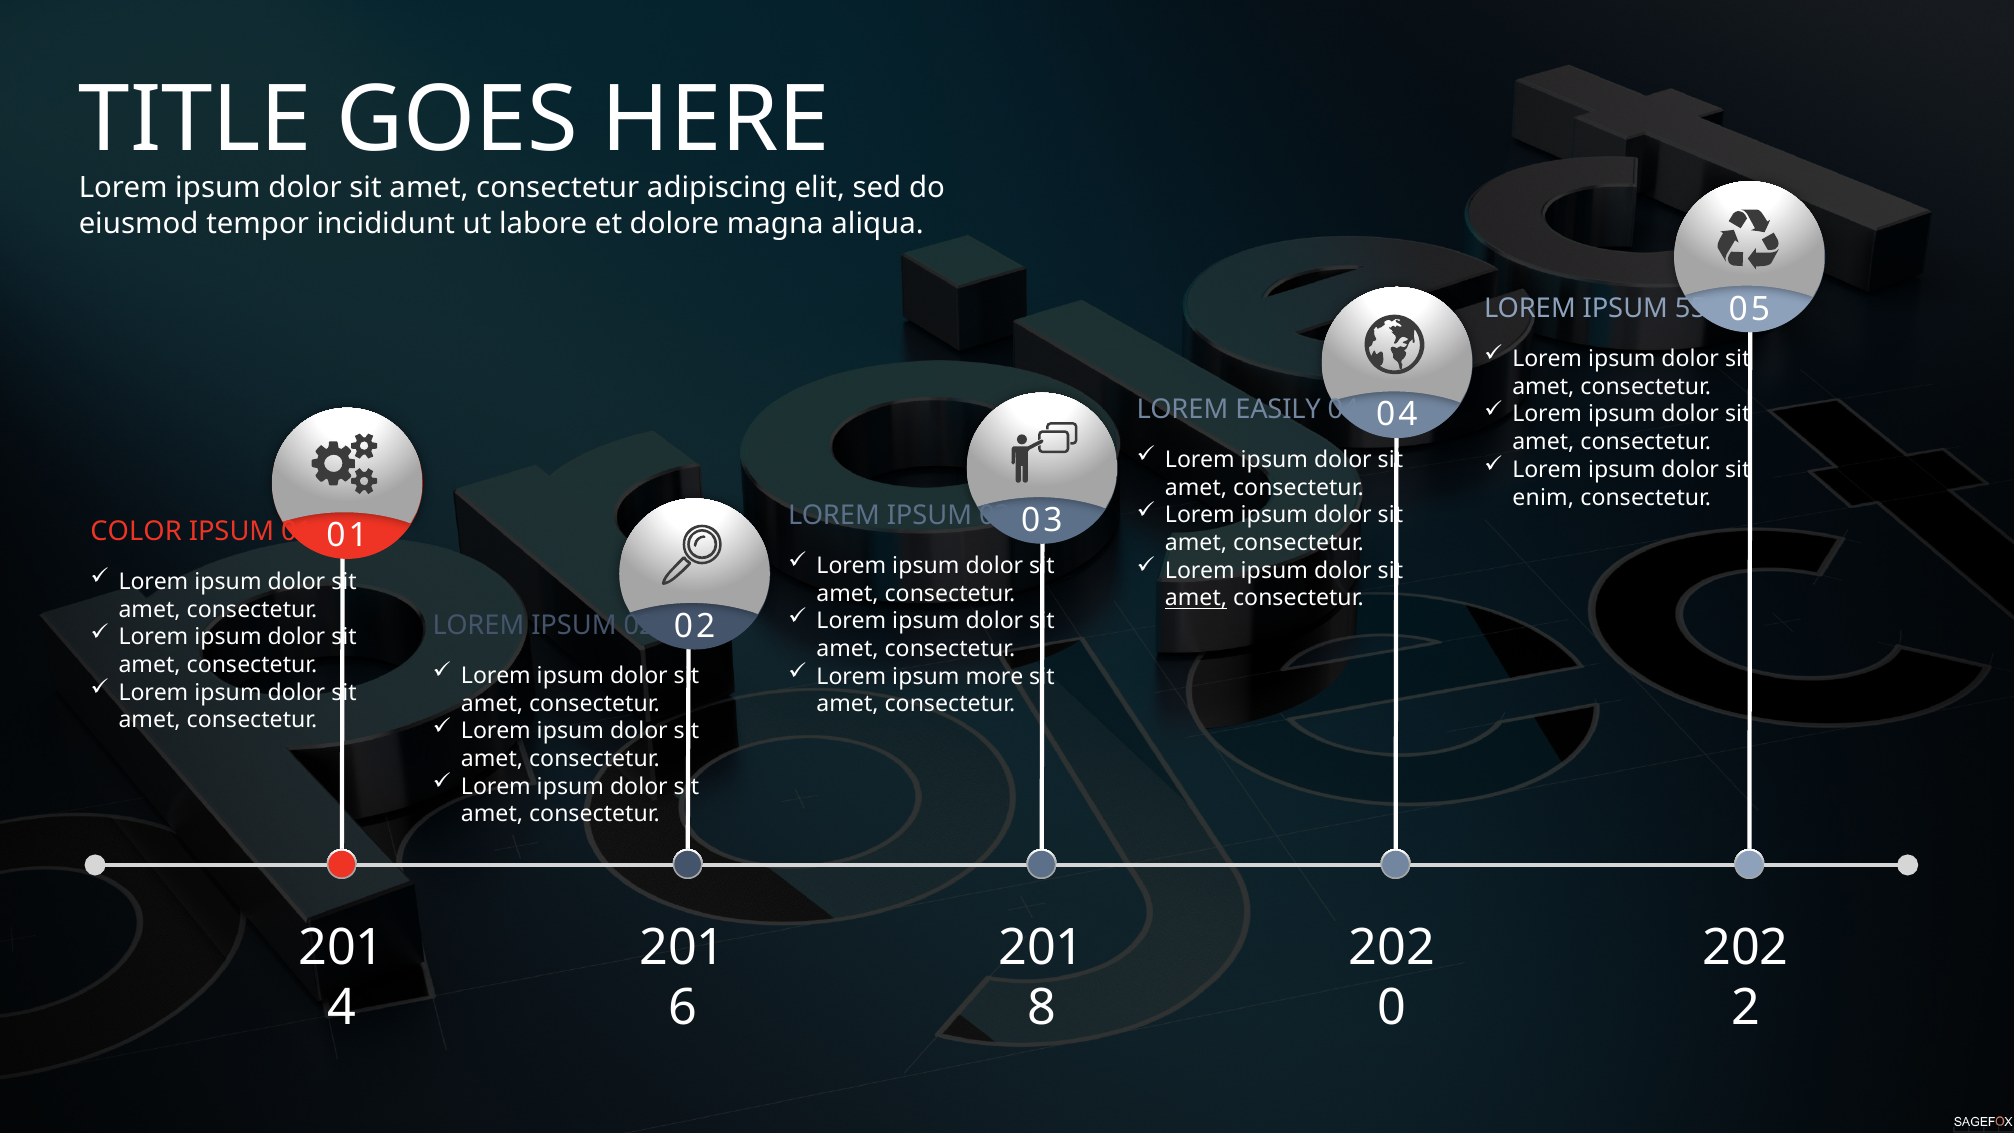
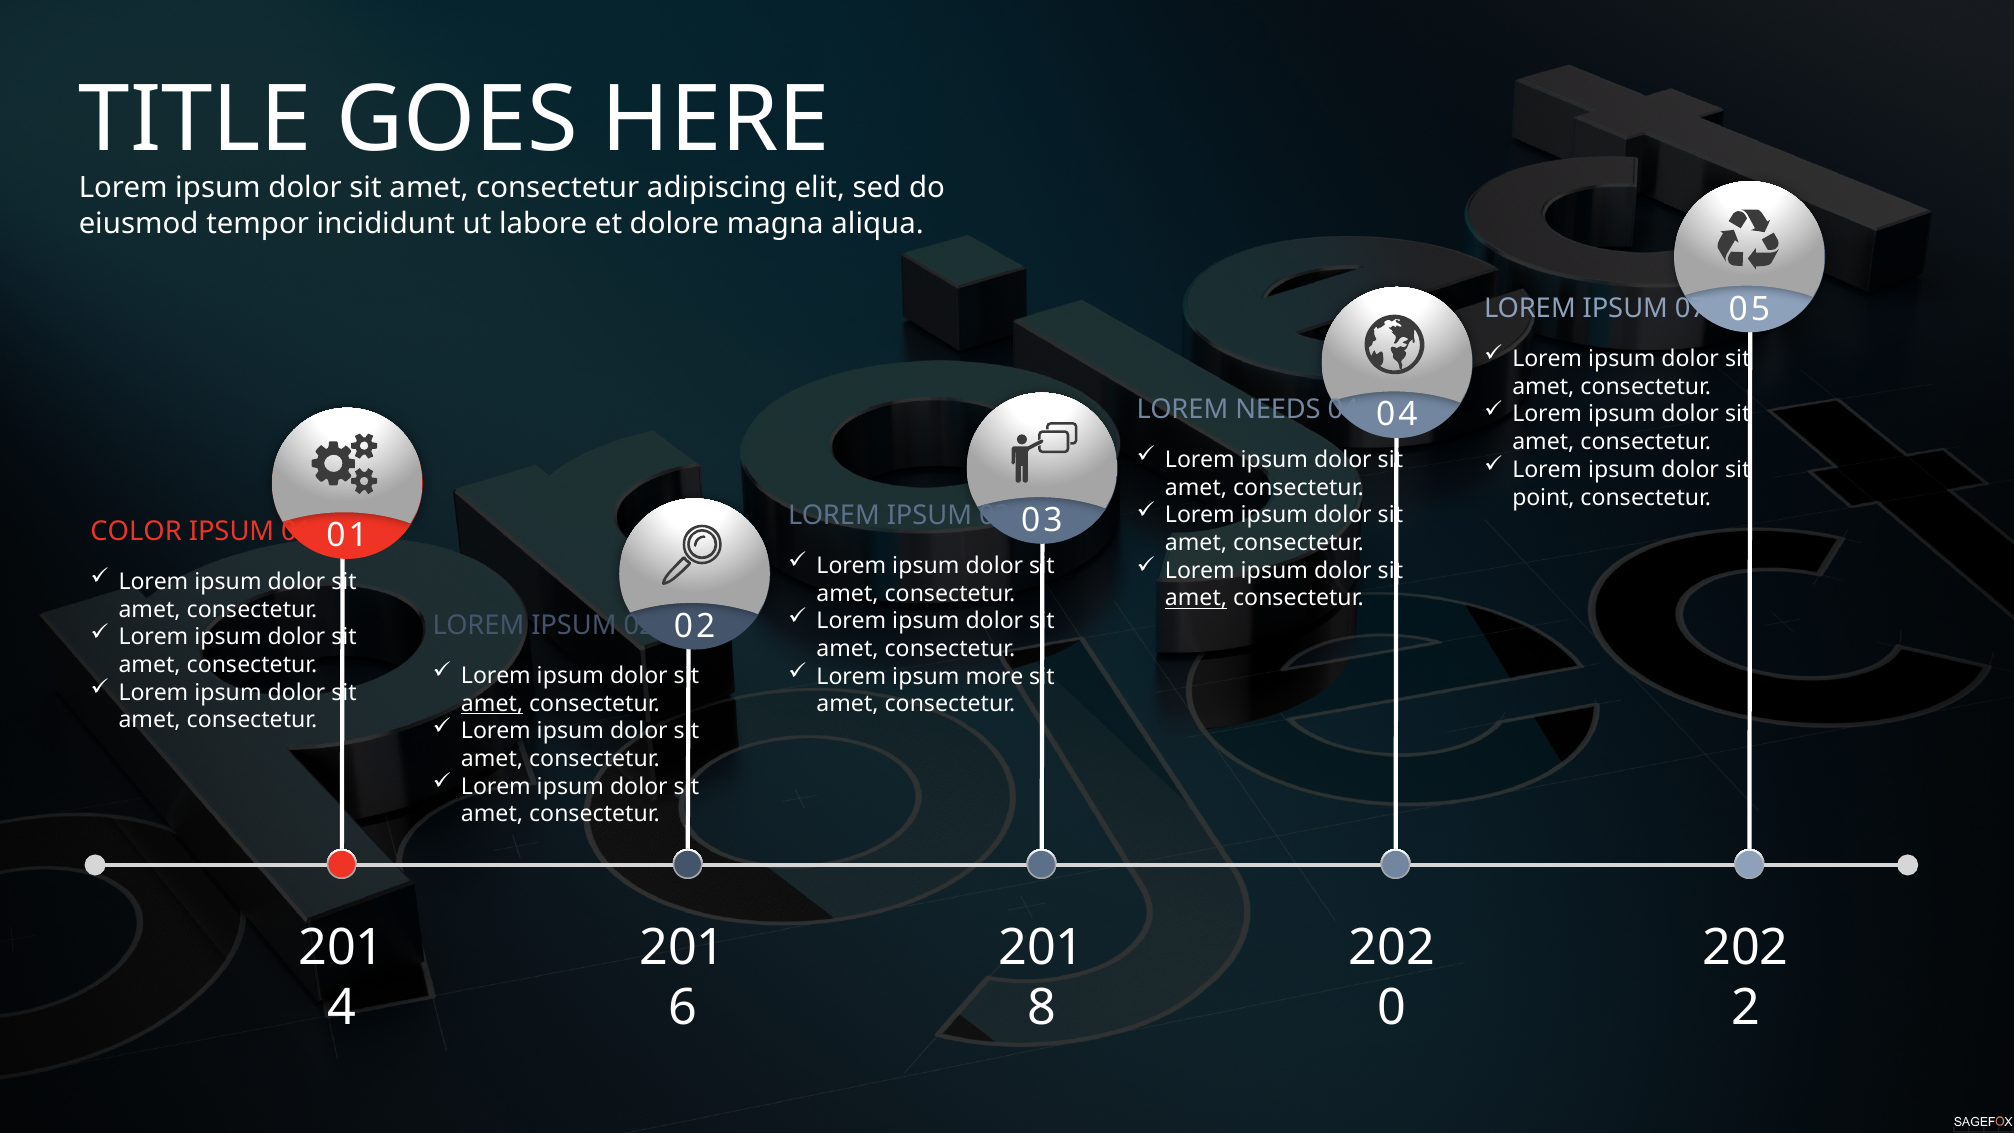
55: 55 -> 07 (1691, 309)
EASILY: EASILY -> NEEDS (1278, 410)
enim: enim -> point (1543, 497)
amet underline: none -> present (492, 703)
